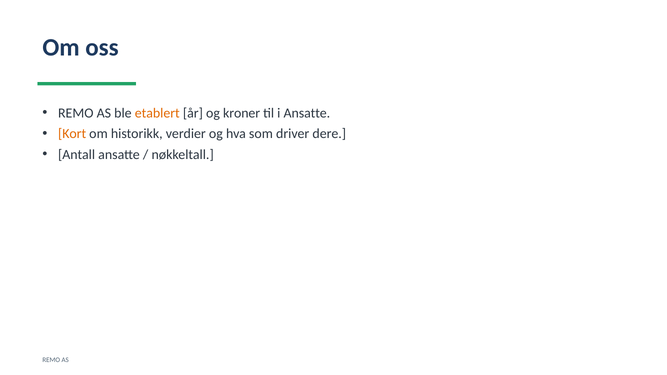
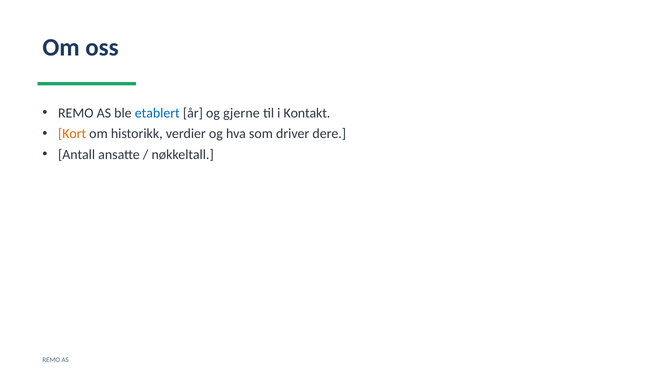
etablert colour: orange -> blue (157, 113)
kroner: kroner -> gjerne (241, 113)
i Ansatte: Ansatte -> Kontakt (307, 113)
